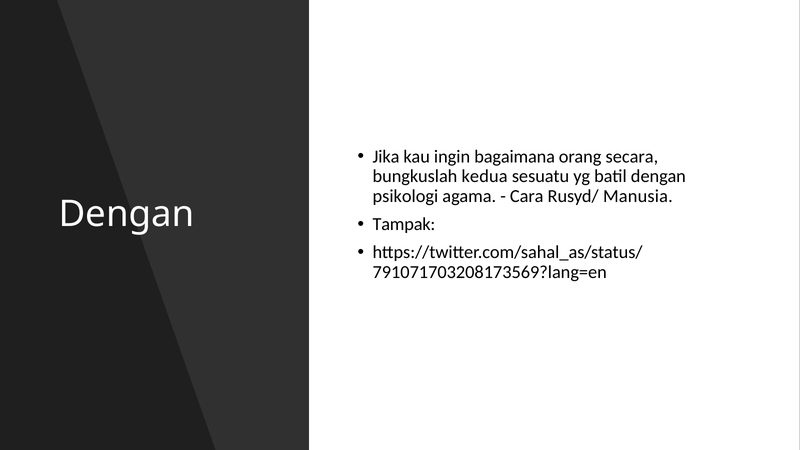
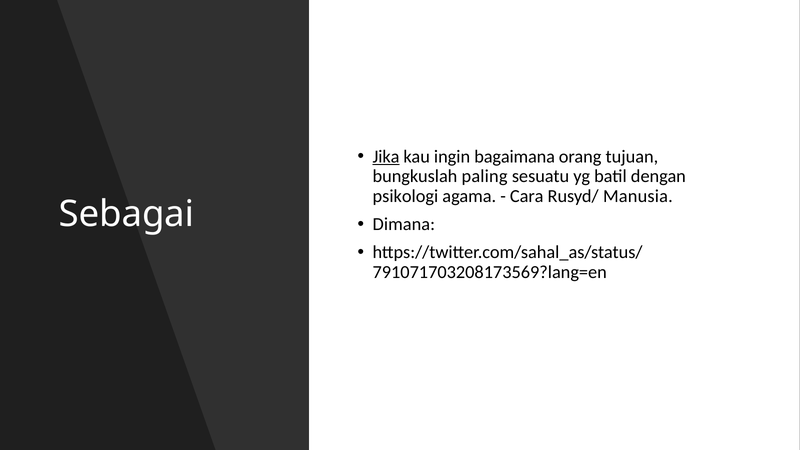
Jika underline: none -> present (386, 157)
secara: secara -> tujuan (632, 157)
kedua: kedua -> paling (485, 176)
Dengan: Dengan -> Sebagai (127, 214)
Tampak: Tampak -> Dimana (404, 224)
